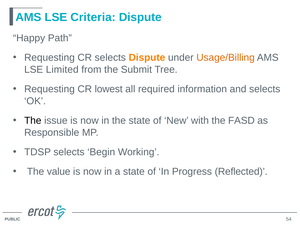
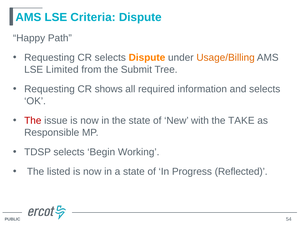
lowest: lowest -> shows (109, 89)
The colour: black -> red (33, 121)
FASD: FASD -> TAKE (241, 121)
value: value -> listed (59, 172)
